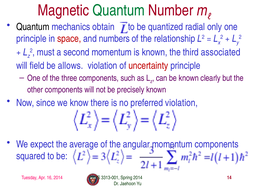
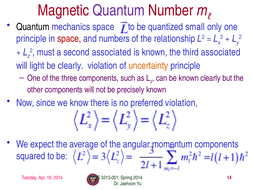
Quantum colour: green -> purple (119, 10)
mechanics obtain: obtain -> space (103, 27)
radial: radial -> small (195, 27)
second momentum: momentum -> associated (112, 52)
field: field -> light (37, 66)
be allows: allows -> clearly (71, 66)
uncertainty colour: red -> orange (148, 66)
